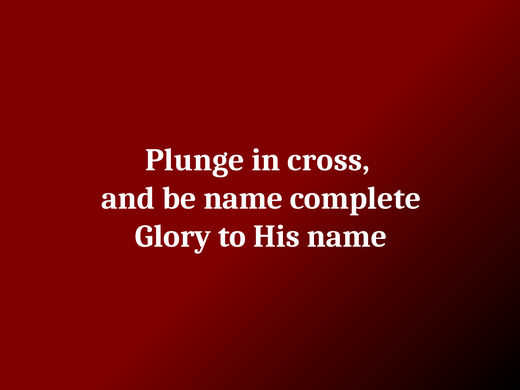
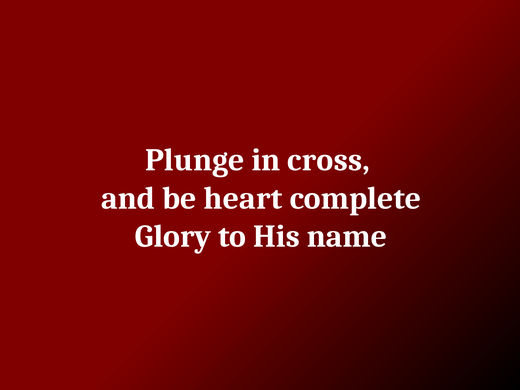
be name: name -> heart (243, 198)
